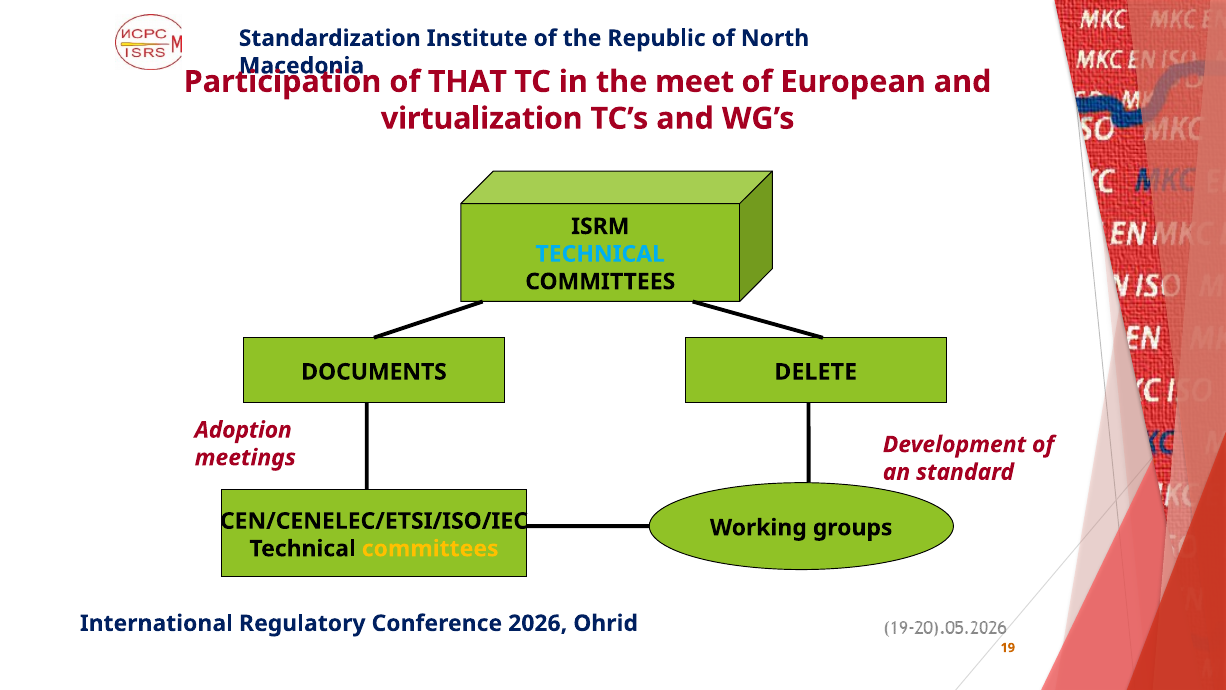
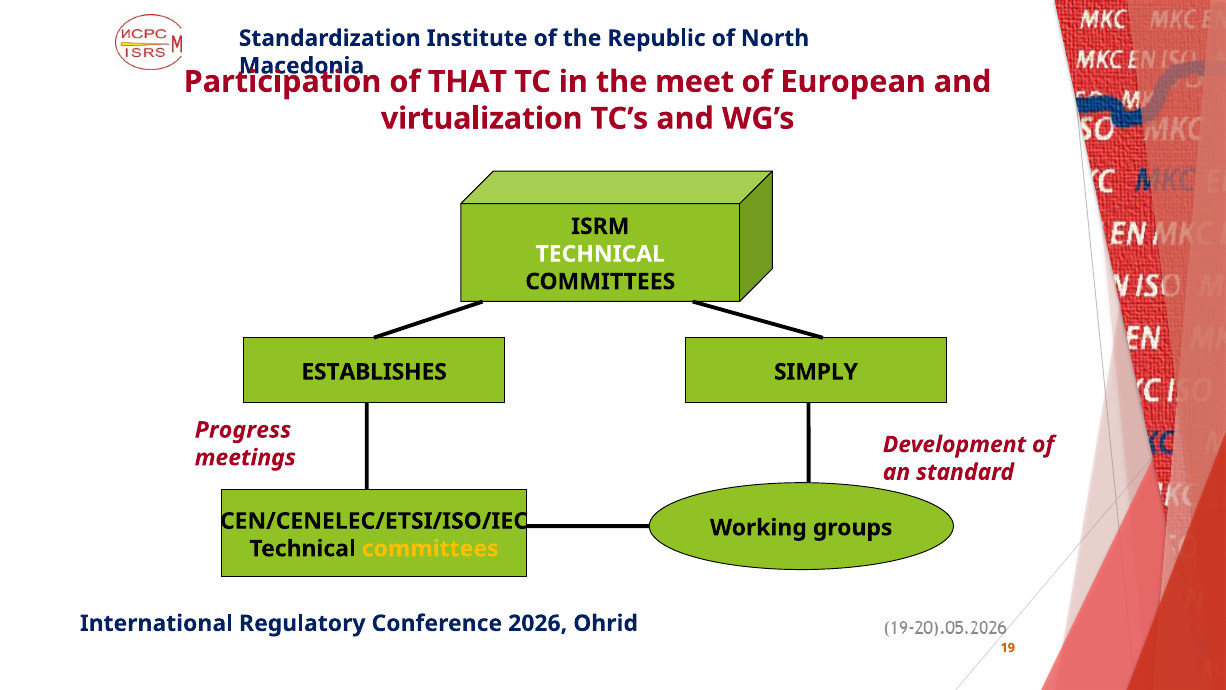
TECHNICAL colour: light blue -> white (600, 254)
DOCUMENTS: DOCUMENTS -> ESTABLISHES (374, 372)
DELETE: DELETE -> SIMPLY (816, 372)
Adoption: Adoption -> Progress (243, 430)
